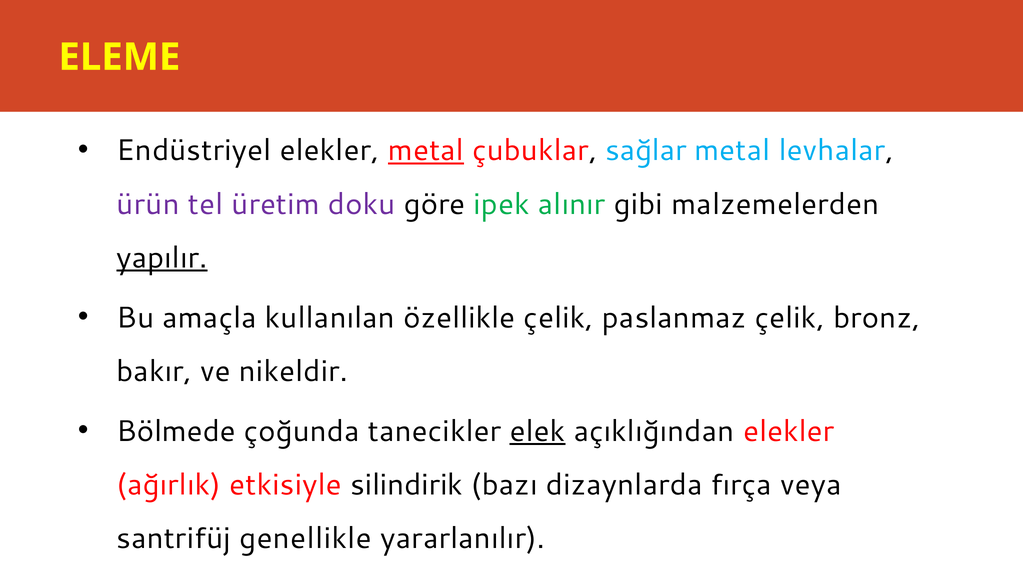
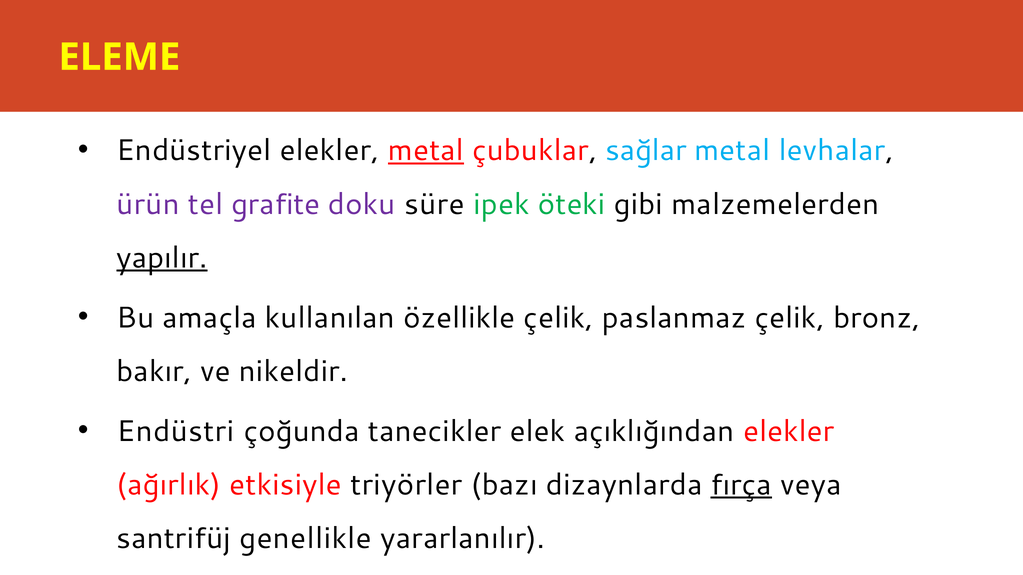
üretim: üretim -> grafite (276, 204)
göre: göre -> süre (434, 204)
alınır: alınır -> öteki (572, 204)
Bölmede: Bölmede -> Endüstri (176, 431)
elek underline: present -> none (538, 431)
silindirik: silindirik -> triyörler (406, 485)
fırça underline: none -> present (741, 485)
